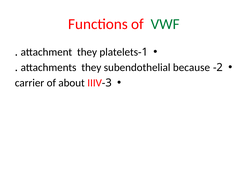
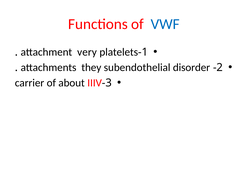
VWF colour: green -> blue (165, 24)
they: they -> very (87, 52)
because: because -> disorder (191, 67)
